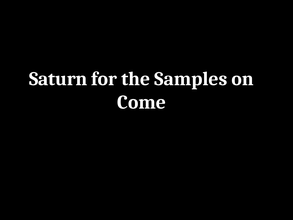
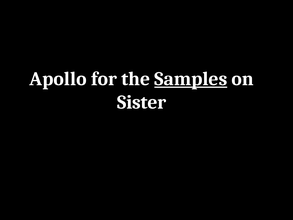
Saturn: Saturn -> Apollo (58, 79)
Samples underline: none -> present (191, 79)
Come: Come -> Sister (142, 102)
